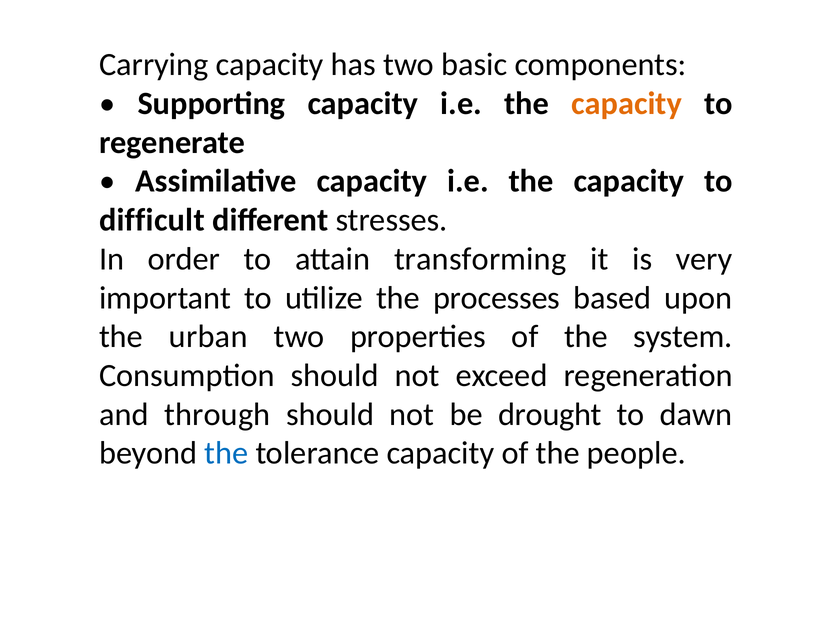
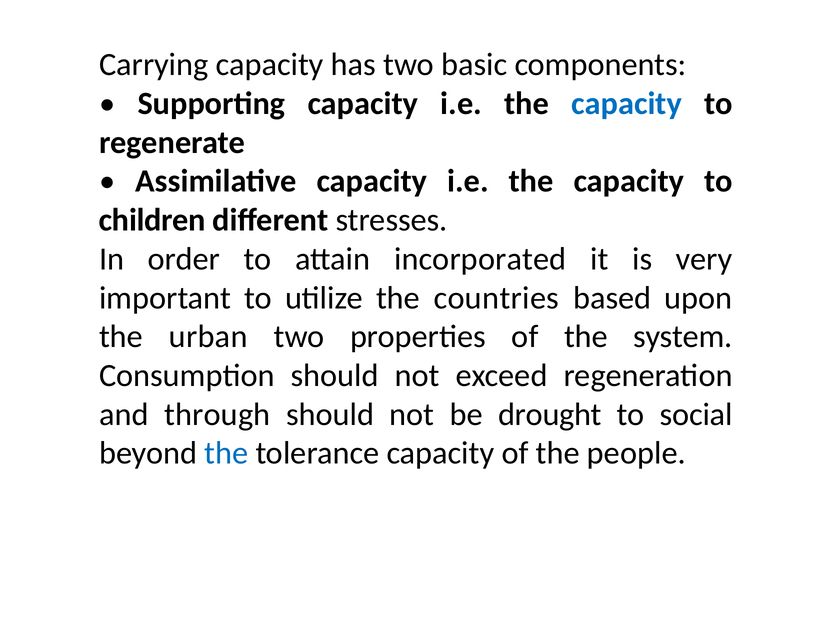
capacity colour: orange -> blue (627, 104)
difficult: difficult -> children (152, 220)
transforming: transforming -> incorporated (480, 259)
processes: processes -> countries (496, 298)
dawn: dawn -> social (696, 414)
